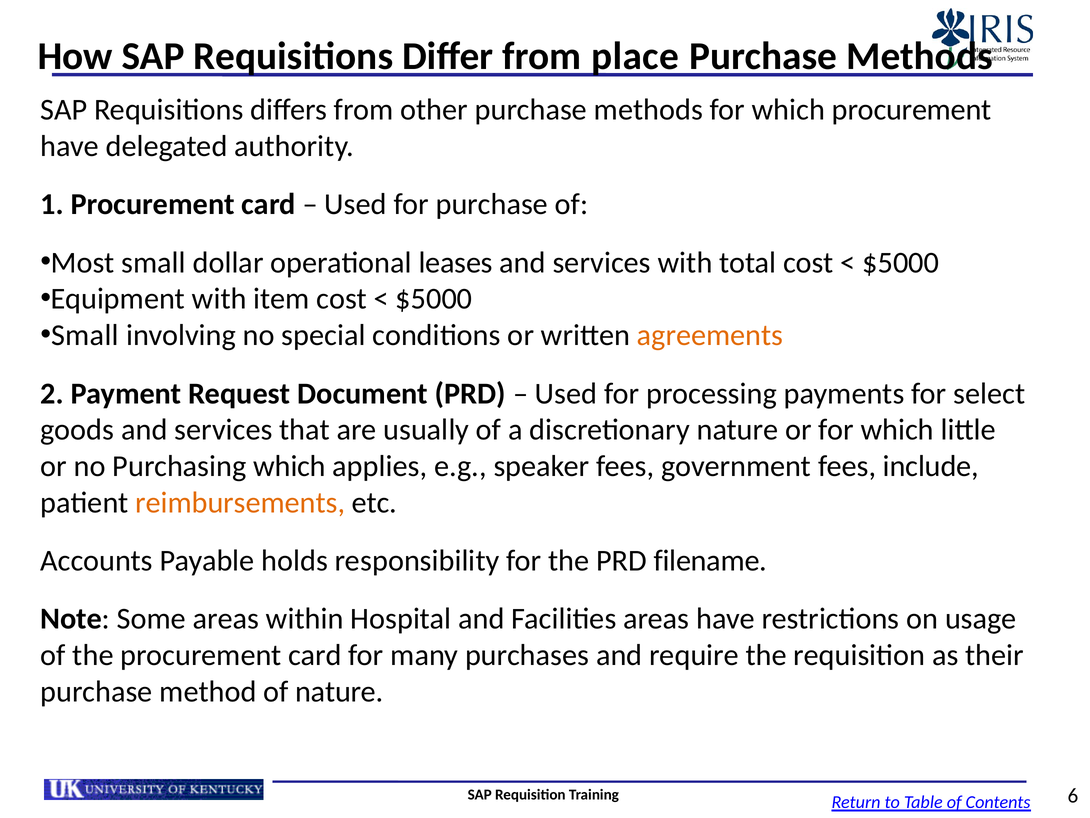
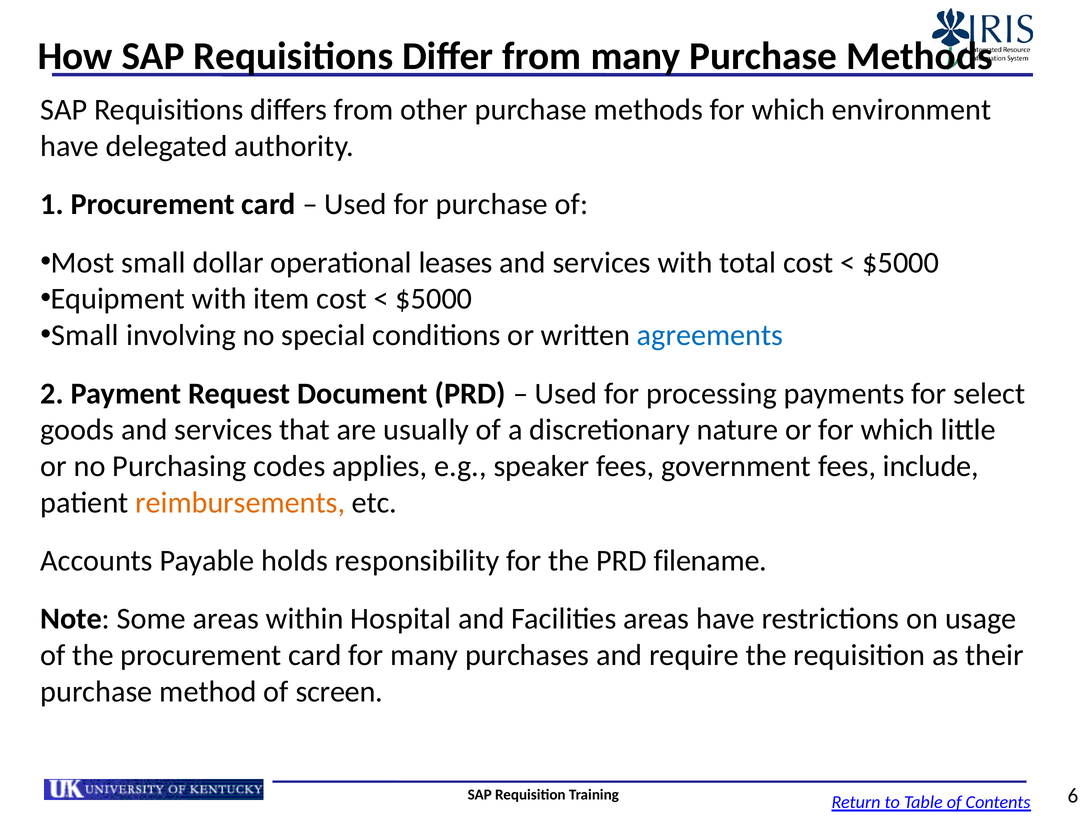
from place: place -> many (636, 56)
which procurement: procurement -> environment (912, 110)
agreements colour: orange -> blue (710, 335)
Purchasing which: which -> codes (289, 466)
of nature: nature -> screen (339, 691)
